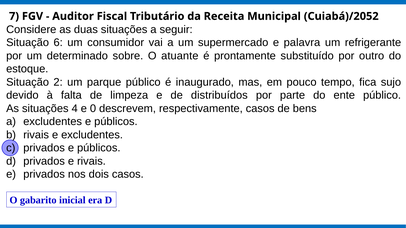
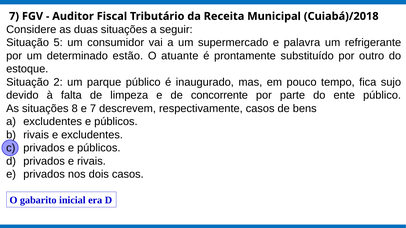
Cuiabá)/2052: Cuiabá)/2052 -> Cuiabá)/2018 (341, 16)
6: 6 -> 5 (58, 43)
sobre: sobre -> estão (128, 56)
distribuídos: distribuídos -> concorrente (219, 95)
4: 4 -> 8 (75, 109)
e 0: 0 -> 7 (93, 109)
